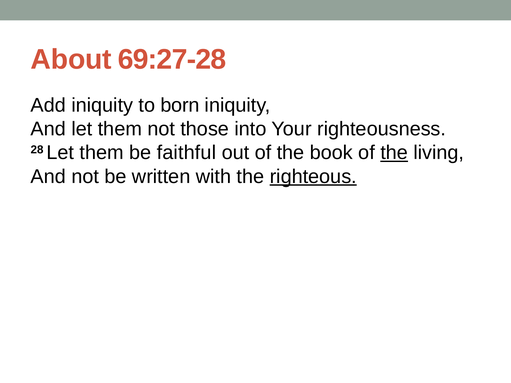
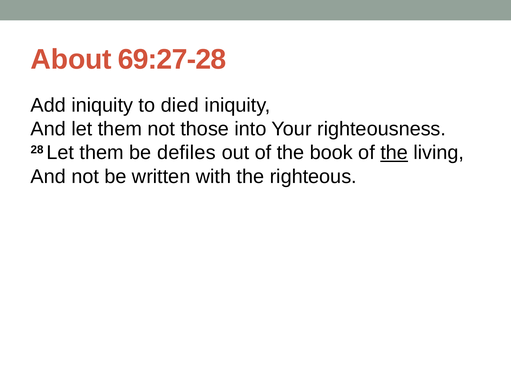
born: born -> died (180, 105)
faithful: faithful -> defiles (186, 153)
righteous underline: present -> none (313, 177)
